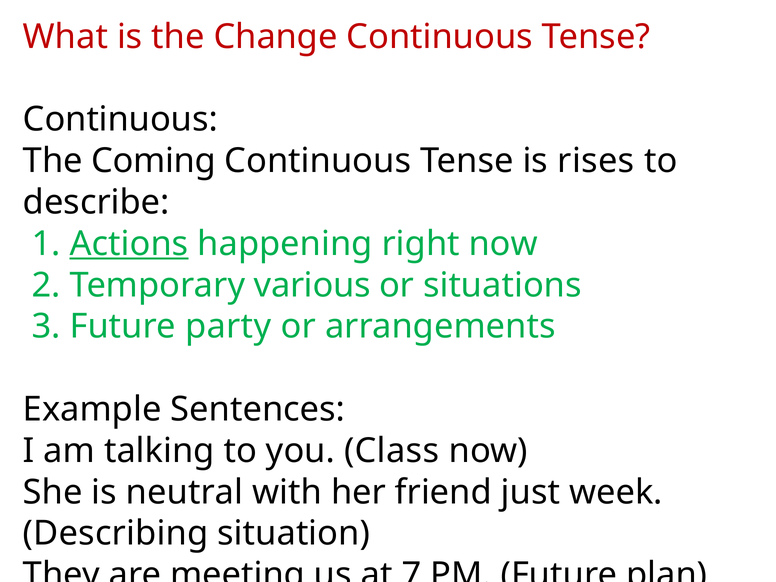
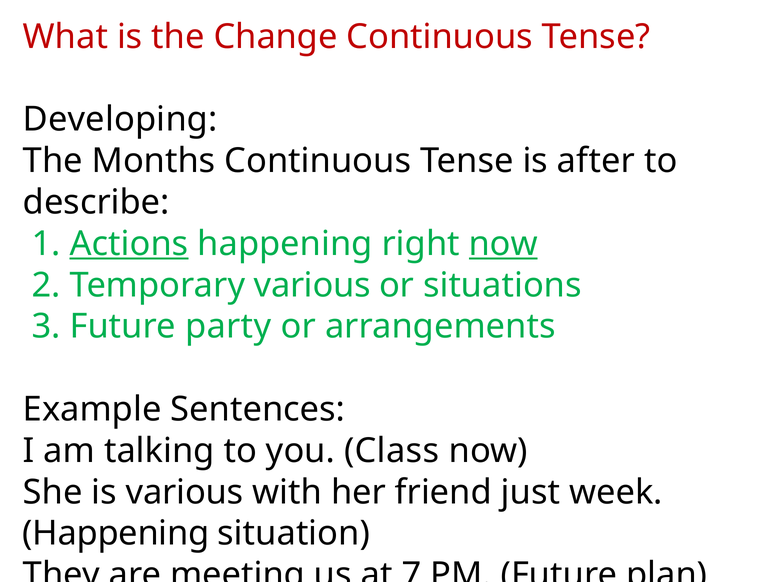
Continuous: Continuous -> Developing (120, 120)
Coming: Coming -> Months (154, 161)
rises: rises -> after (596, 161)
now underline: none -> present (503, 244)
is neutral: neutral -> various (185, 492)
Describing: Describing -> Happening (116, 534)
